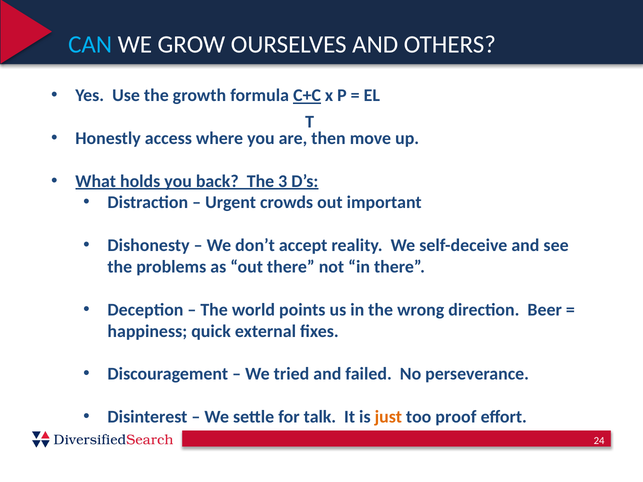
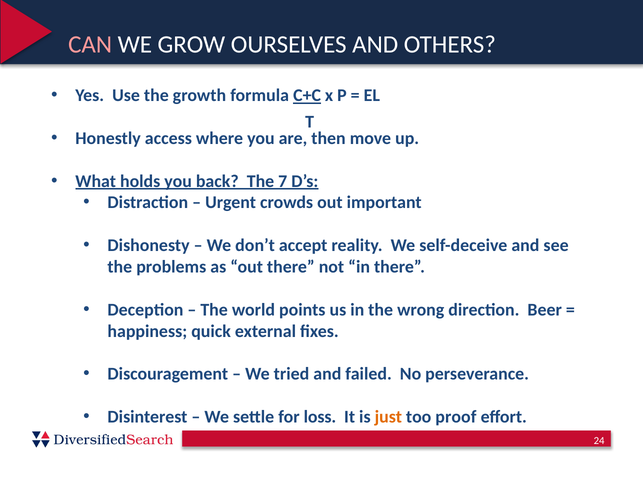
CAN colour: light blue -> pink (90, 44)
3: 3 -> 7 (283, 181)
talk: talk -> loss (320, 417)
